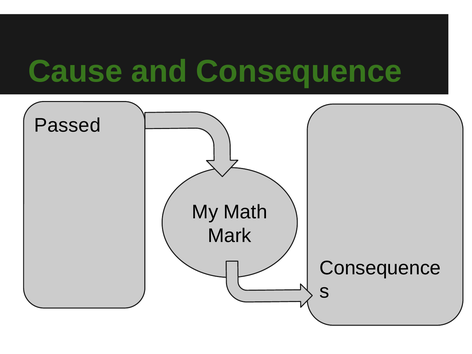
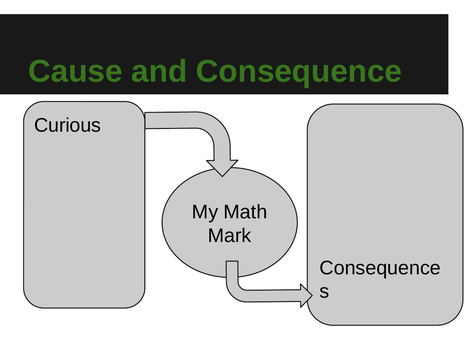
Passed: Passed -> Curious (68, 125)
